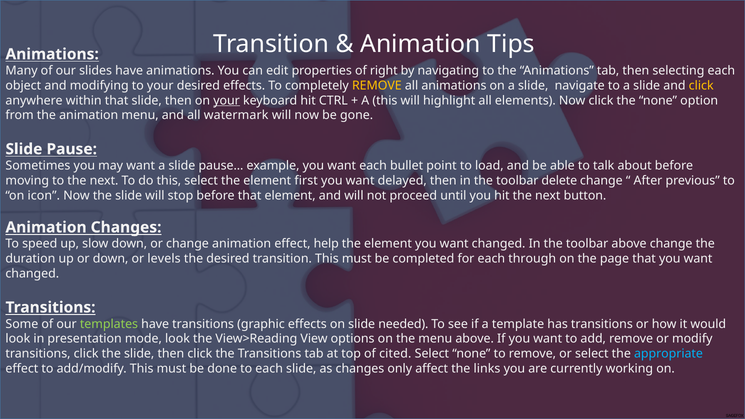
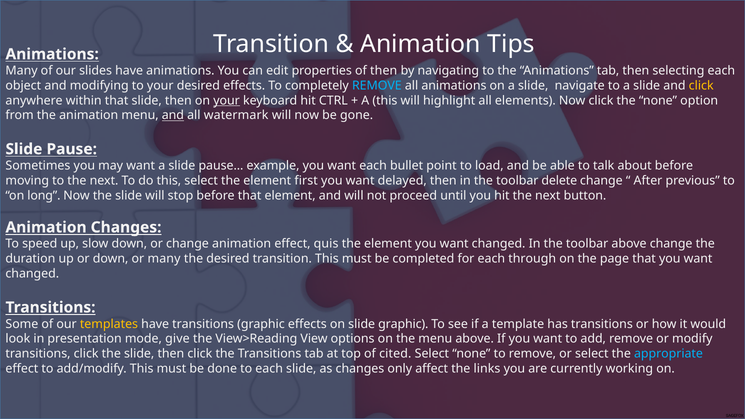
of right: right -> then (384, 71)
REMOVE colour: yellow -> light blue (377, 86)
and underline: none -> present (173, 115)
icon: icon -> long (44, 195)
help: help -> quis (326, 244)
or levels: levels -> many (164, 259)
templates colour: light green -> yellow (109, 324)
slide needed: needed -> graphic (403, 324)
mode look: look -> give (177, 339)
